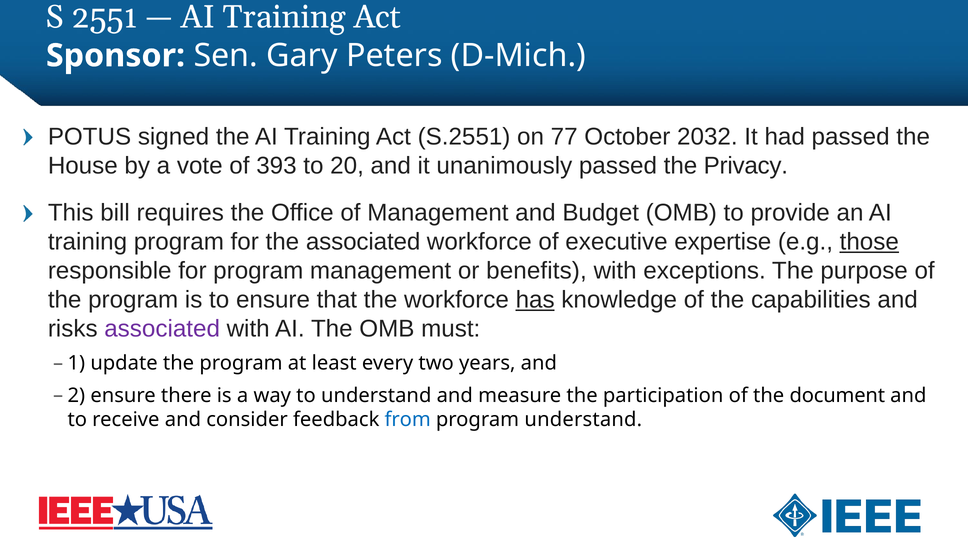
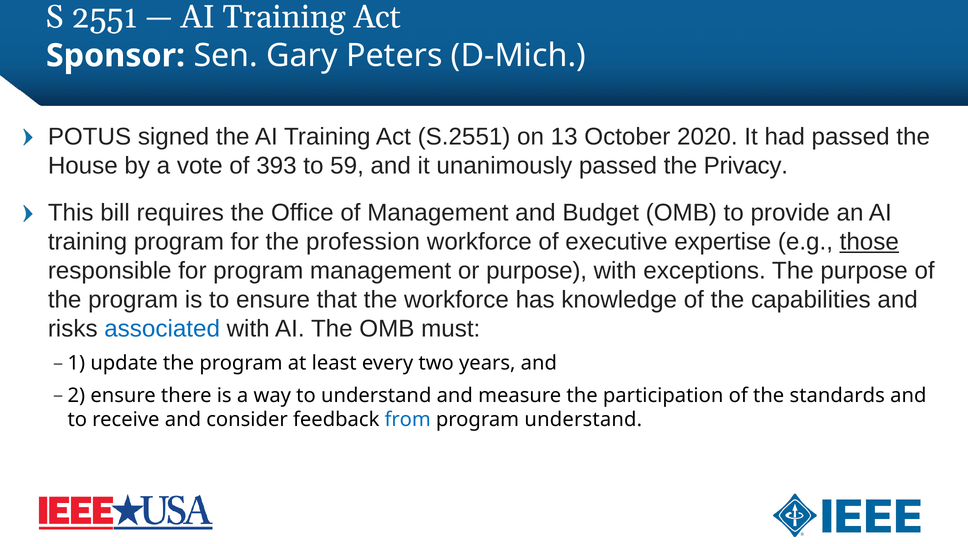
77: 77 -> 13 (564, 137)
2032: 2032 -> 2020 (707, 137)
20: 20 -> 59 (347, 166)
the associated: associated -> profession (363, 242)
or benefits: benefits -> purpose (537, 271)
has underline: present -> none (535, 300)
associated colour: purple -> blue (162, 329)
document: document -> standards (837, 396)
